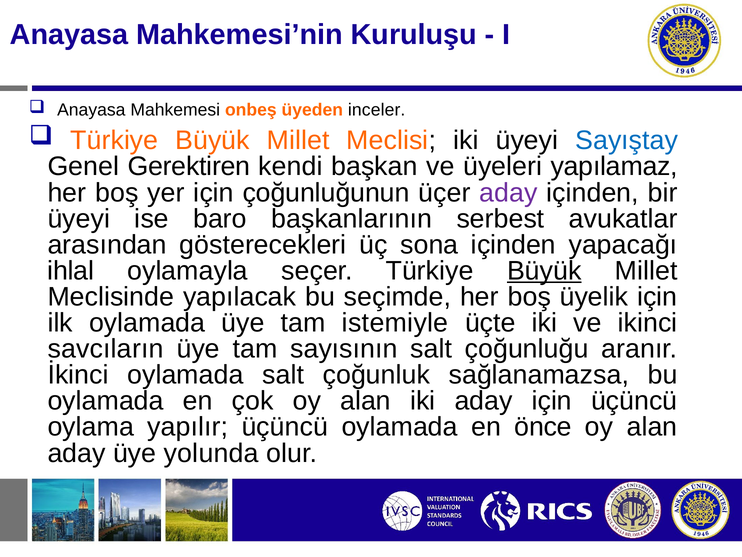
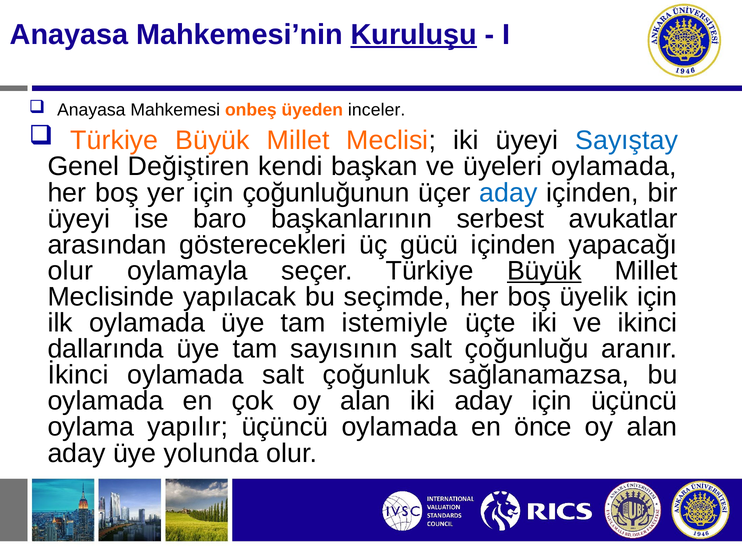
Kuruluşu underline: none -> present (414, 34)
Gerektiren: Gerektiren -> Değiştiren (189, 166)
üyeleri yapılamaz: yapılamaz -> oylamada (614, 166)
aday colour: purple -> blue (509, 192)
sona: sona -> gücü (429, 245)
ihlal: ihlal -> olur (71, 271)
savcıların: savcıların -> dallarında (106, 349)
